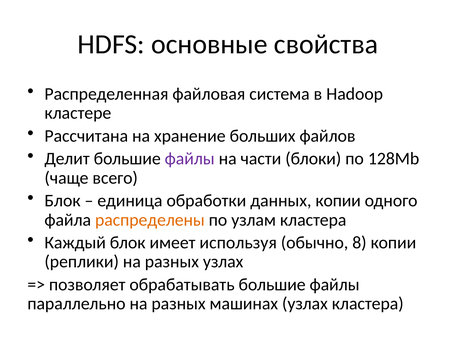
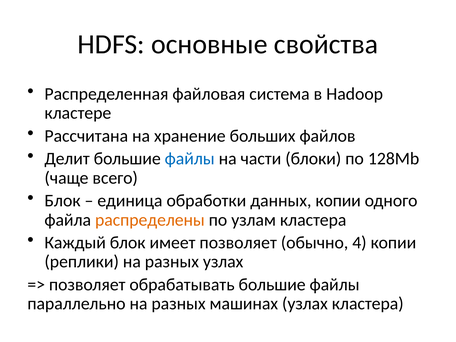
файлы colour: purple -> blue (190, 159)
имеет используя: используя -> позволяет (238, 243)
8: 8 -> 4 (359, 243)
